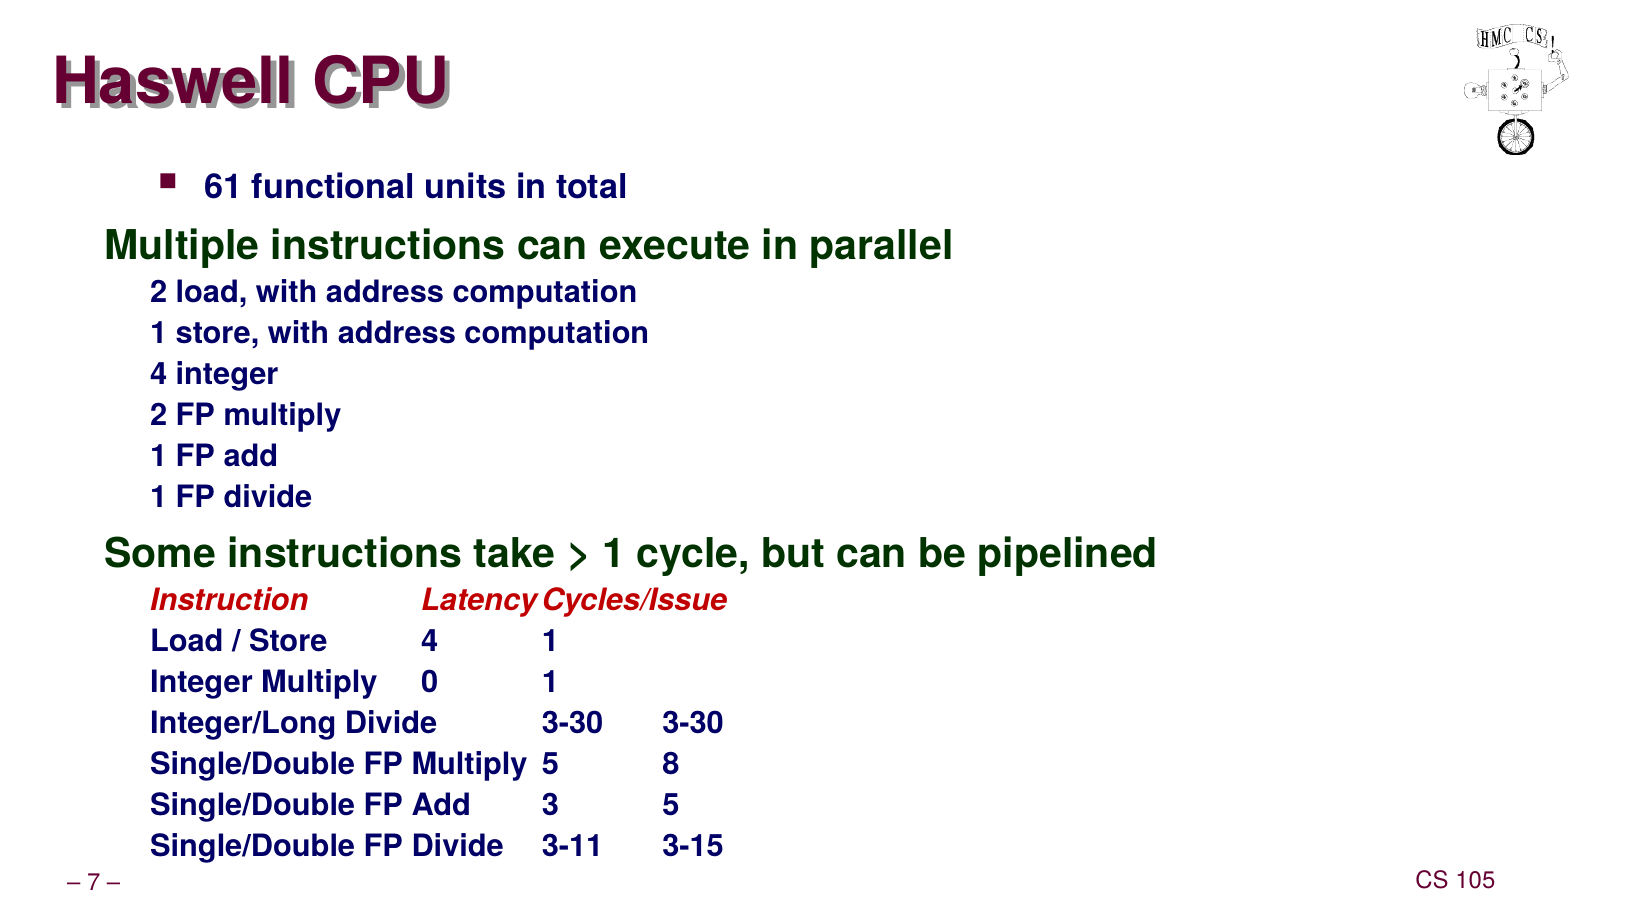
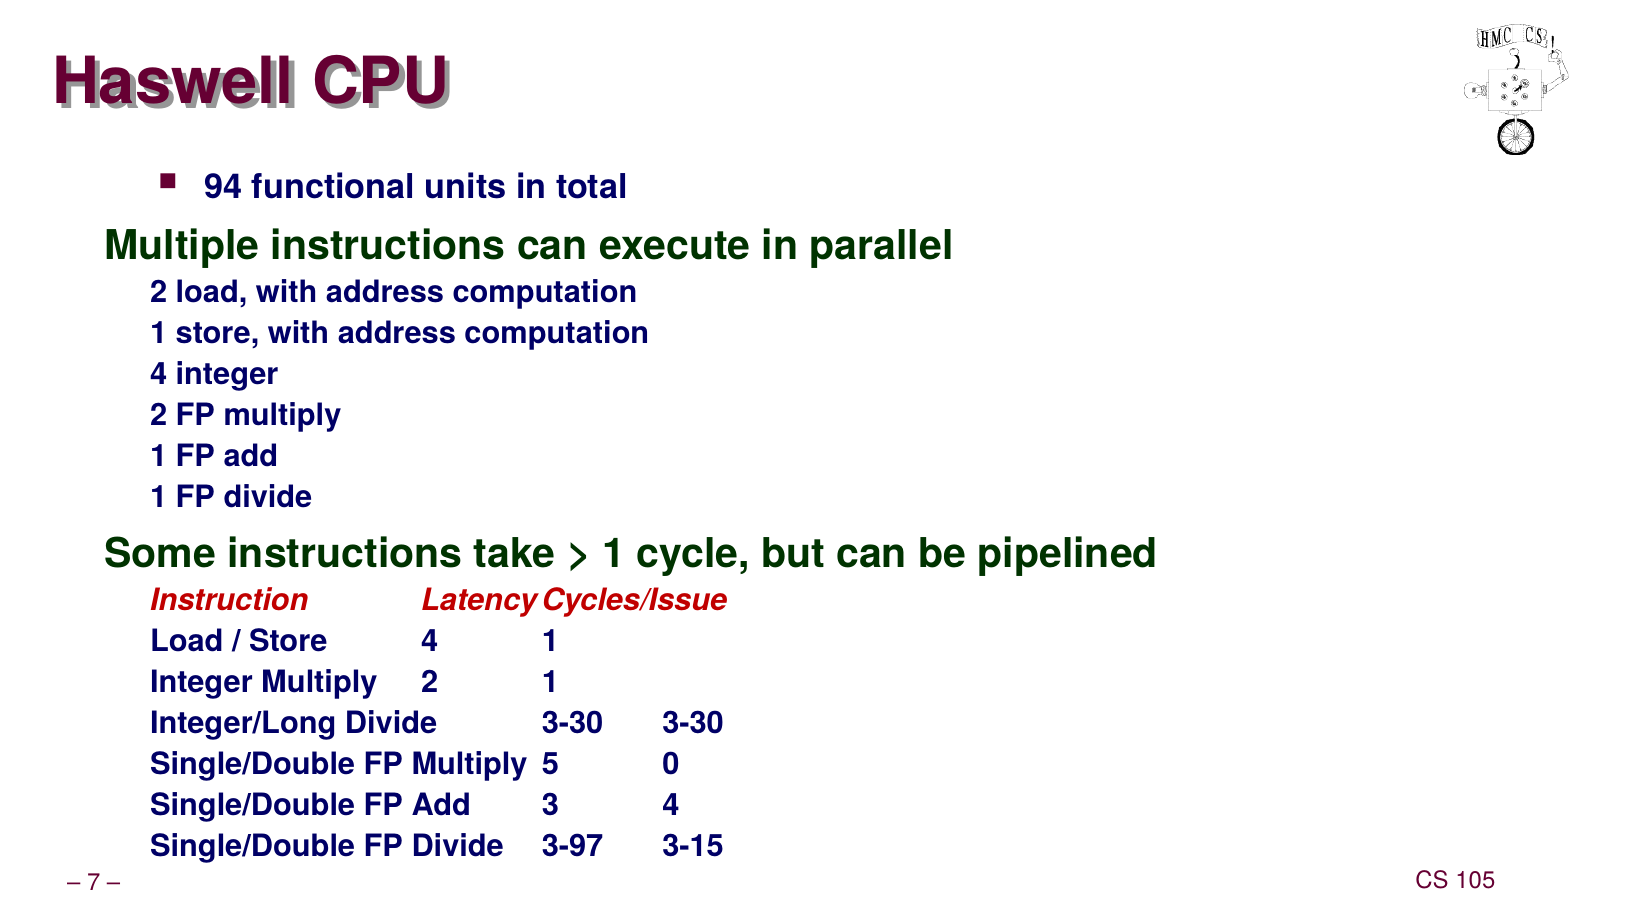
61: 61 -> 94 (223, 187)
Multiply 0: 0 -> 2 (430, 682)
8: 8 -> 0 (671, 764)
3 5: 5 -> 4 (671, 805)
3-11: 3-11 -> 3-97 (572, 846)
